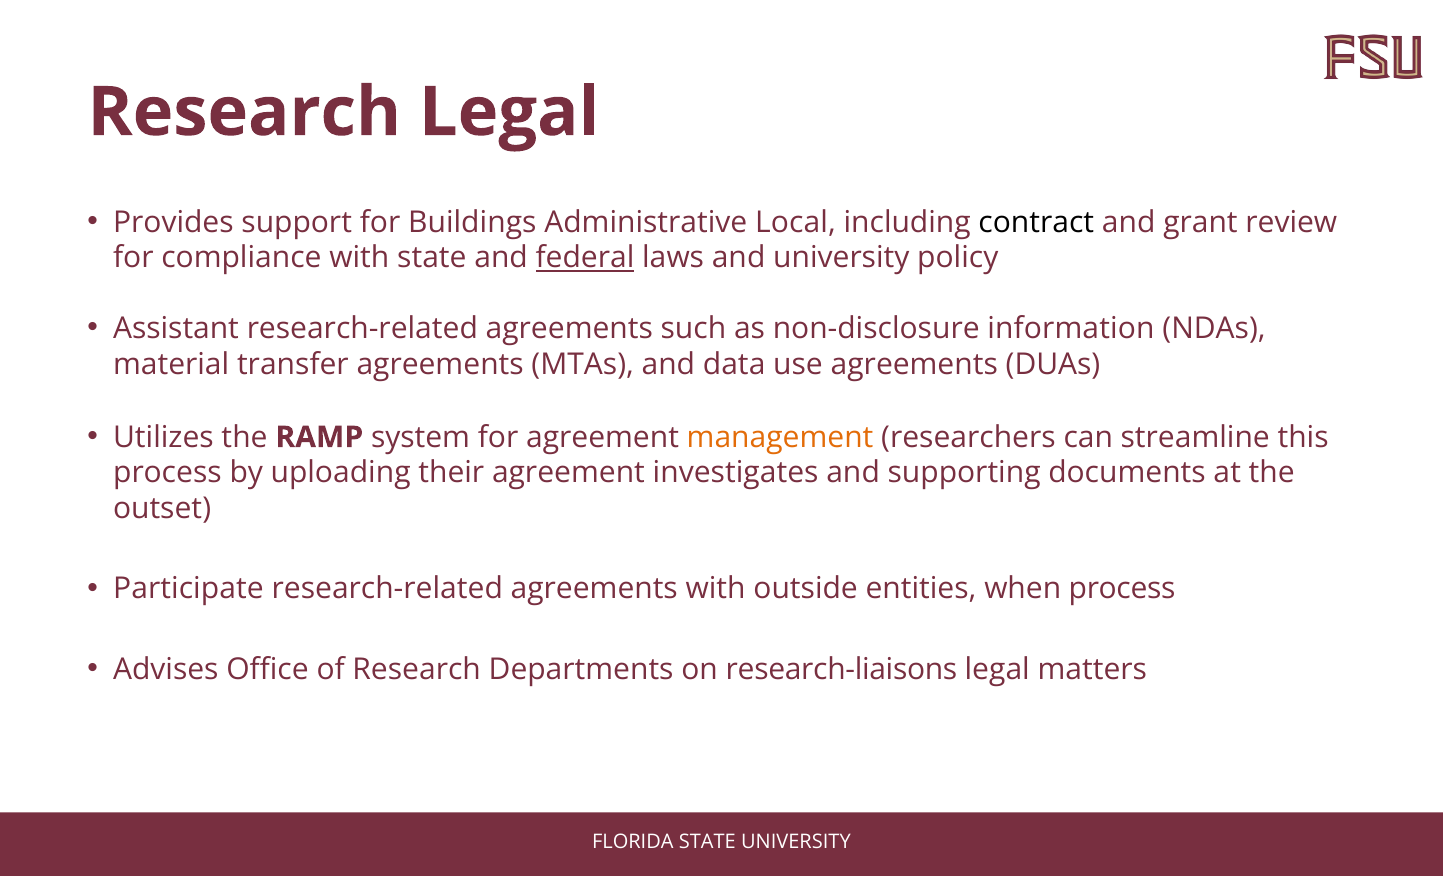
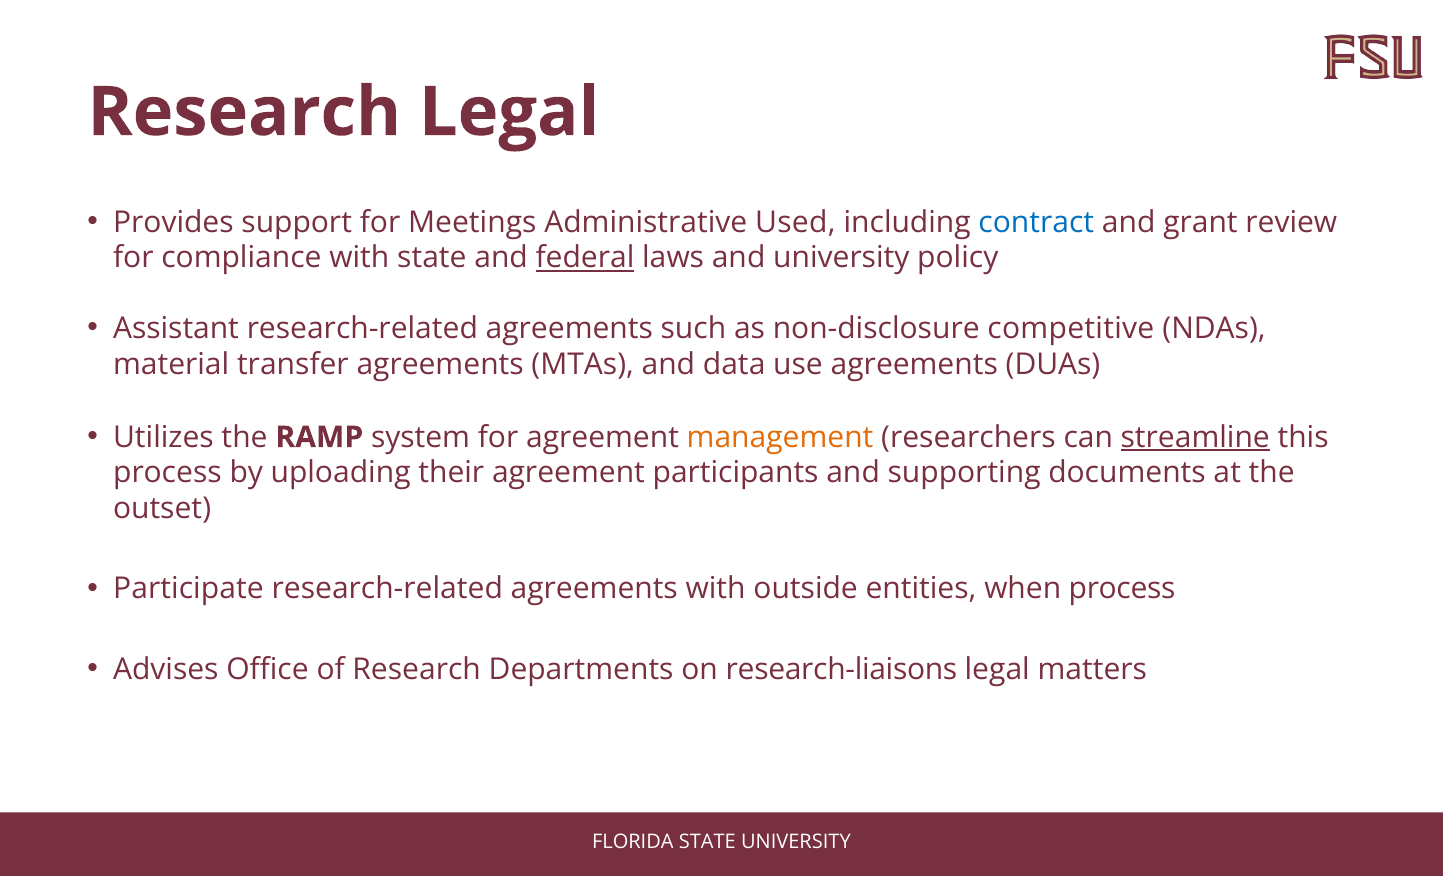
Buildings: Buildings -> Meetings (472, 222)
Local: Local -> Used (795, 222)
contract colour: black -> blue (1036, 222)
information: information -> competitive (1071, 329)
streamline underline: none -> present (1195, 437)
investigates: investigates -> participants (736, 473)
